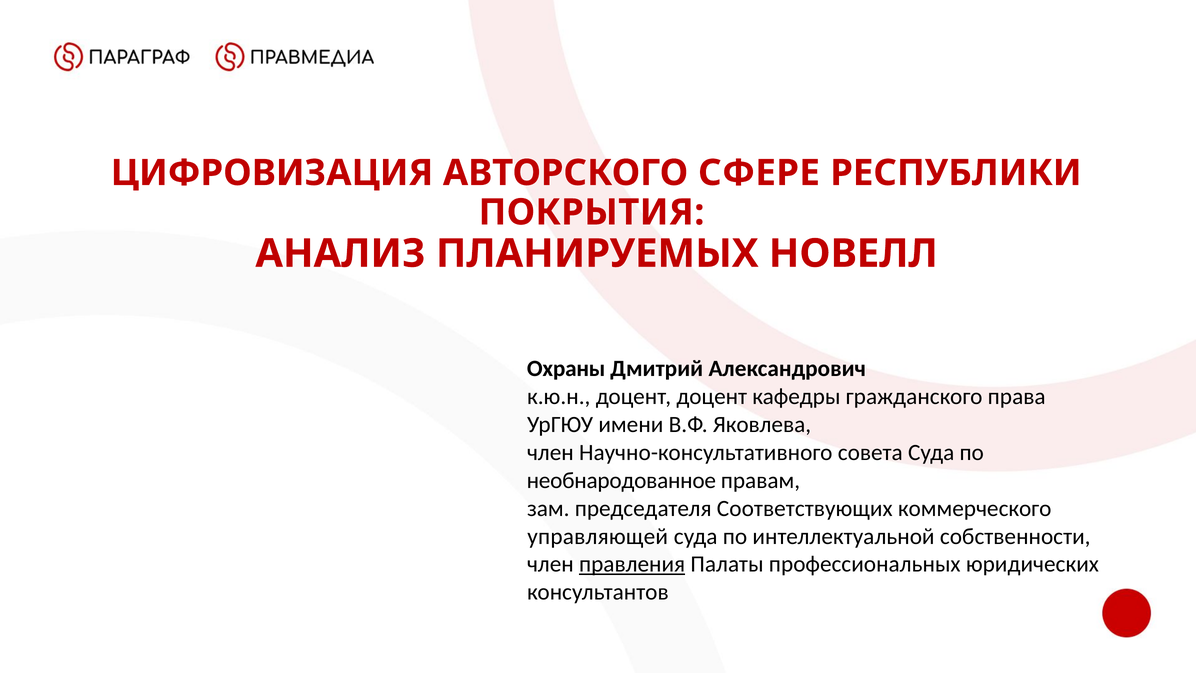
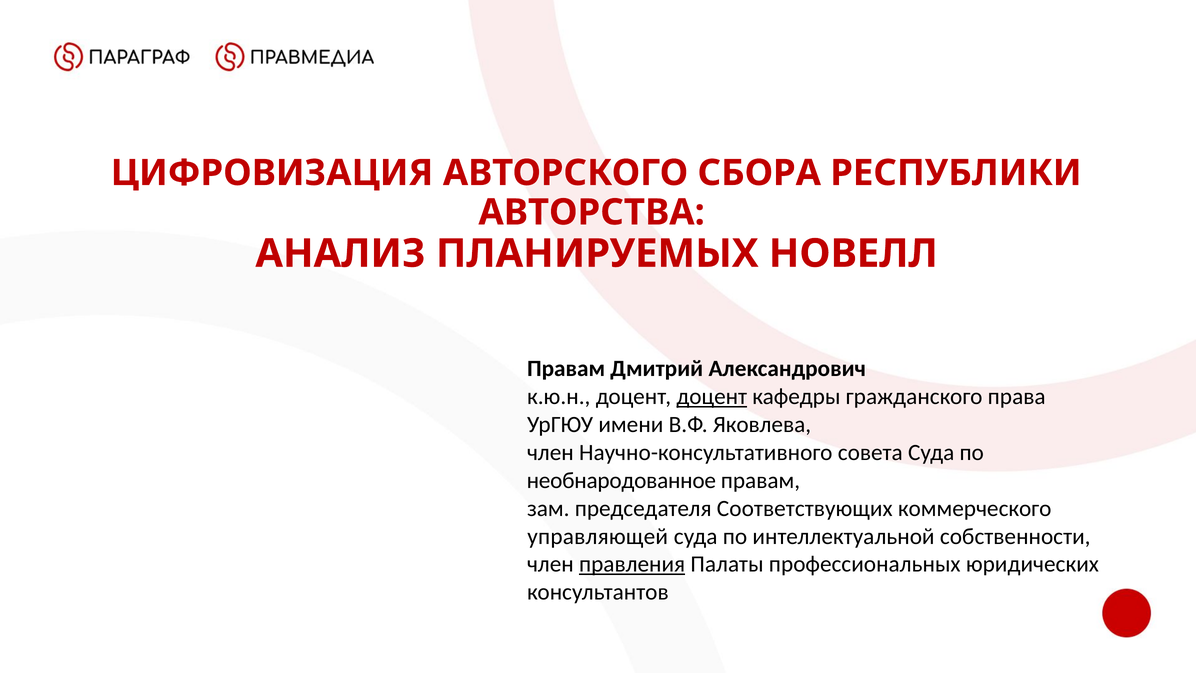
СФЕРЕ: СФЕРЕ -> СБОРА (759, 173)
ПОКРЫТИЯ: ПОКРЫТИЯ -> АВТОРСТВА (592, 212)
Охраны: Охраны -> Правам (566, 369)
доцент underline: none -> present (712, 397)
